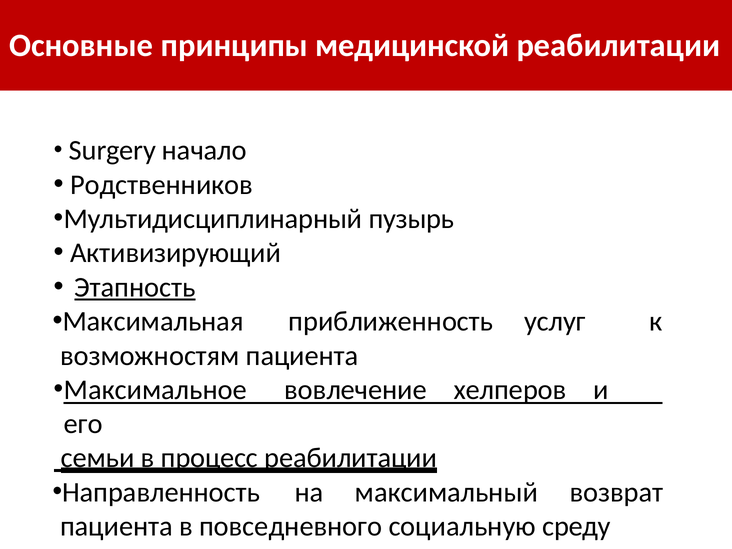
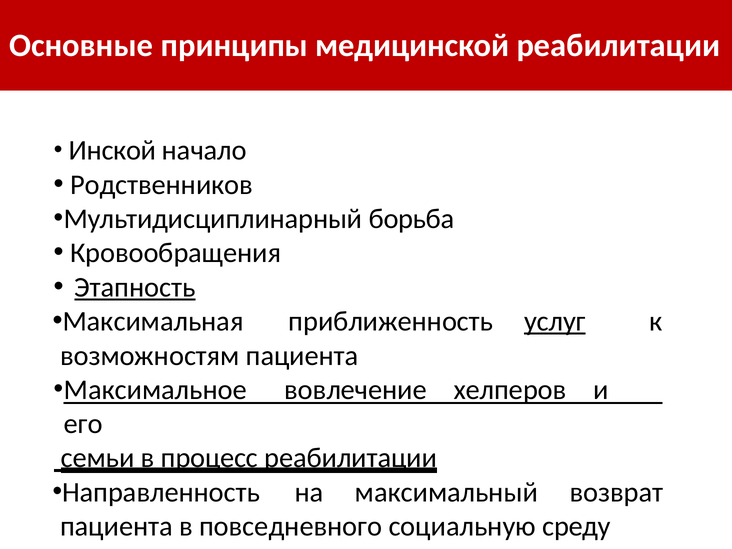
Surgery: Surgery -> Инской (112, 151)
пузырь: пузырь -> борьба (412, 219)
Активизирующий: Активизирующий -> Кровообращения (176, 253)
услуг underline: none -> present (555, 321)
